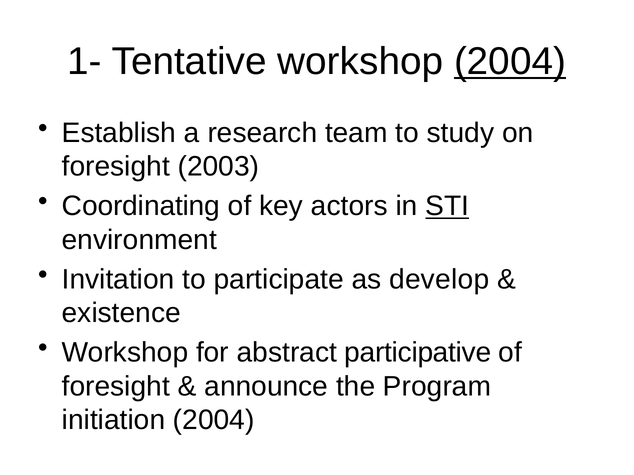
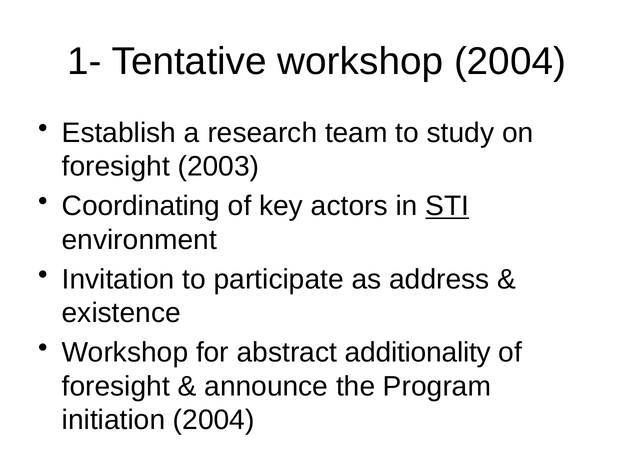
2004 underline: present -> none (510, 61)
develop: develop -> address (439, 280)
participative: participative -> additionality (418, 353)
